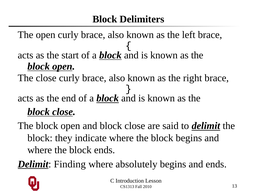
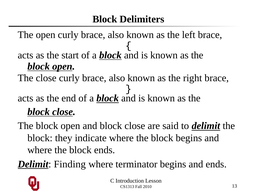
absolutely: absolutely -> terminator (137, 164)
